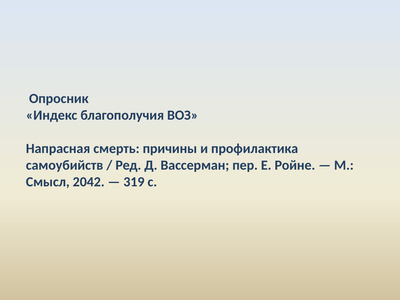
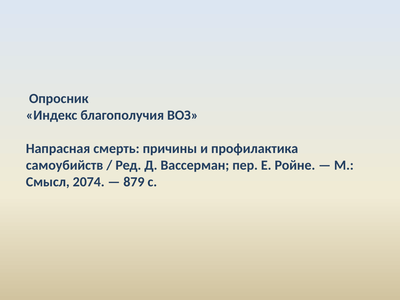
2042: 2042 -> 2074 (89, 182)
319: 319 -> 879 (134, 182)
